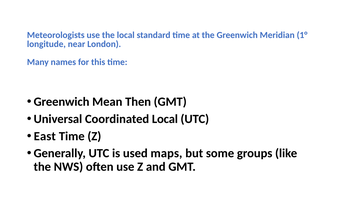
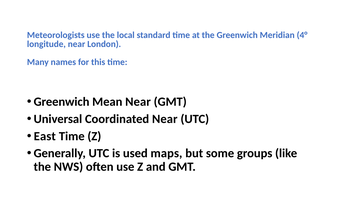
1°: 1° -> 4° (302, 35)
Mean Then: Then -> Near (138, 102)
Coordinated Local: Local -> Near (165, 119)
